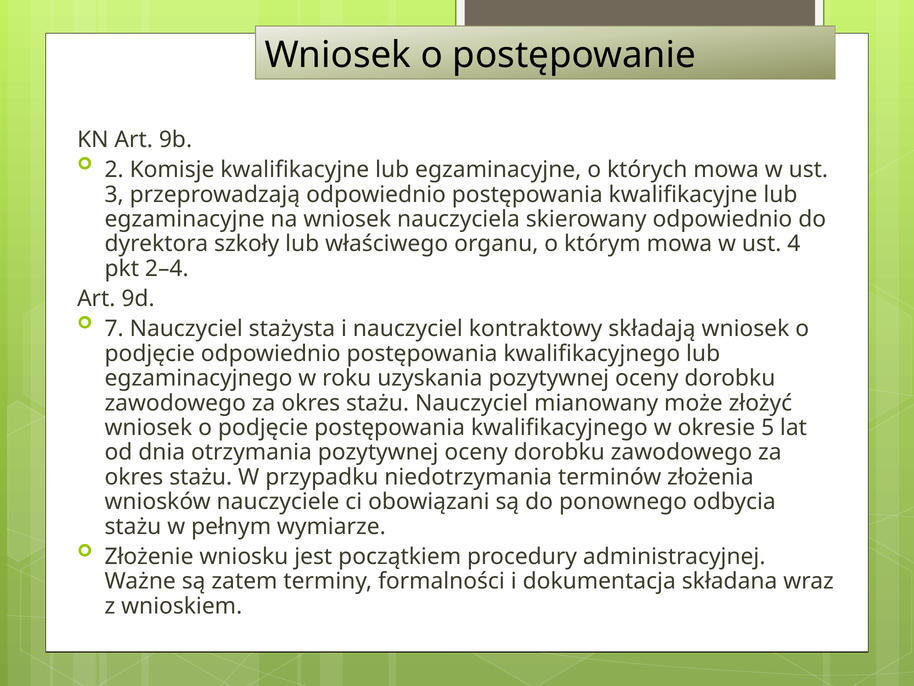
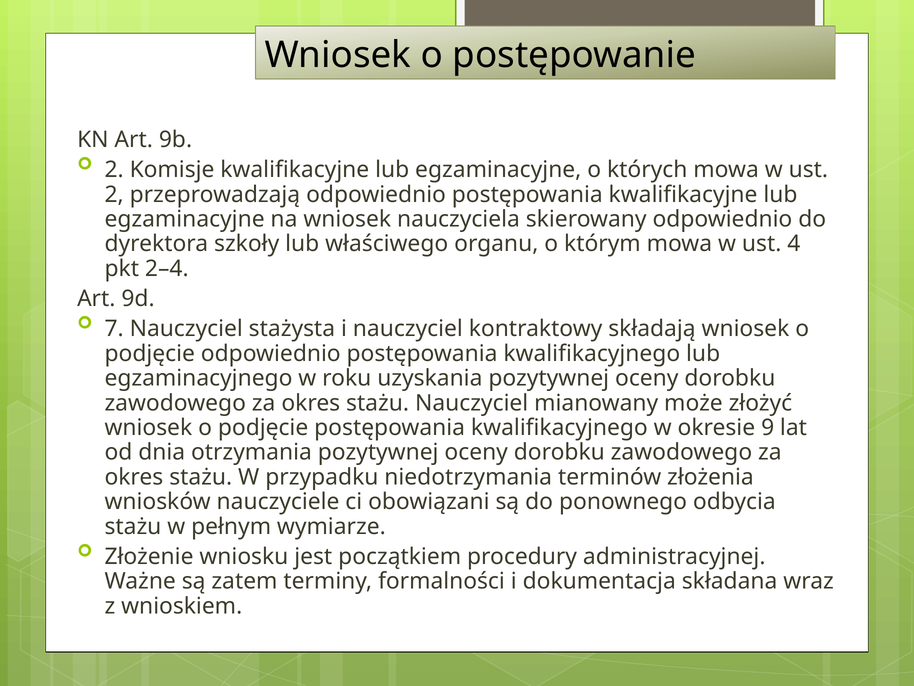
3: 3 -> 2 (114, 194)
5: 5 -> 9 (768, 427)
